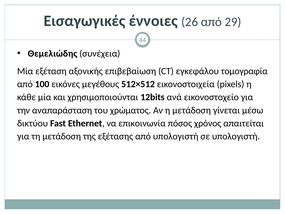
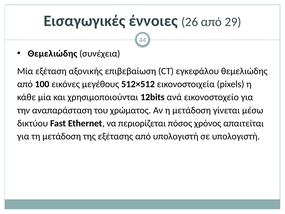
εγκεφάλου τομογραφία: τομογραφία -> θεμελιώδης (244, 71)
επικοινωνία: επικοινωνία -> περιορίζεται (142, 123)
